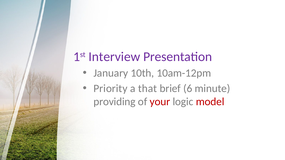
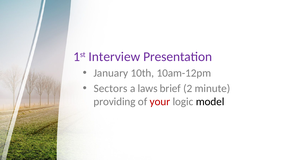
Priority: Priority -> Sectors (110, 89)
that: that -> laws (148, 89)
6: 6 -> 2 (188, 89)
model colour: red -> black (210, 102)
